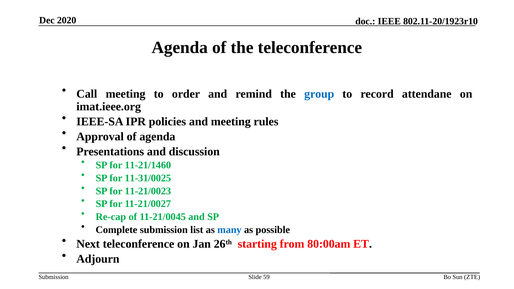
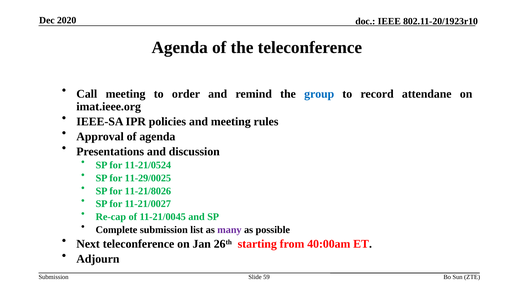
11-21/1460: 11-21/1460 -> 11-21/0524 (148, 165)
11-31/0025: 11-31/0025 -> 11-29/0025 (148, 178)
11-21/0023: 11-21/0023 -> 11-21/8026 (148, 191)
many colour: blue -> purple (229, 230)
80:00am: 80:00am -> 40:00am (329, 244)
